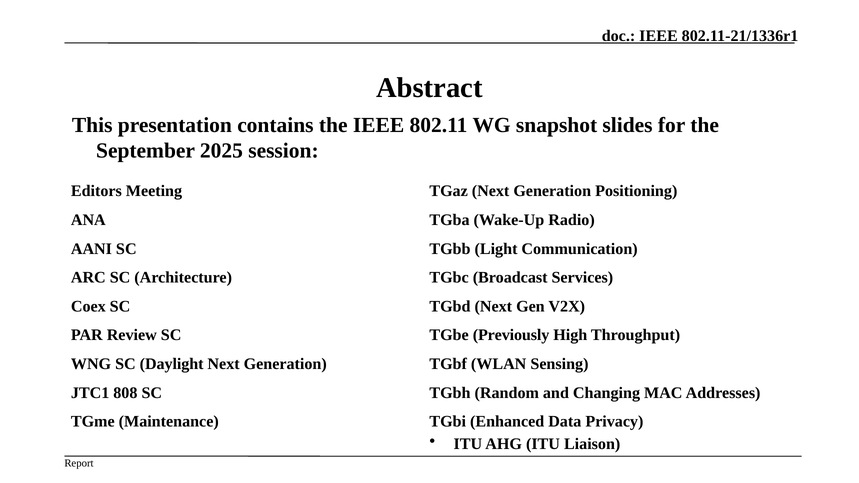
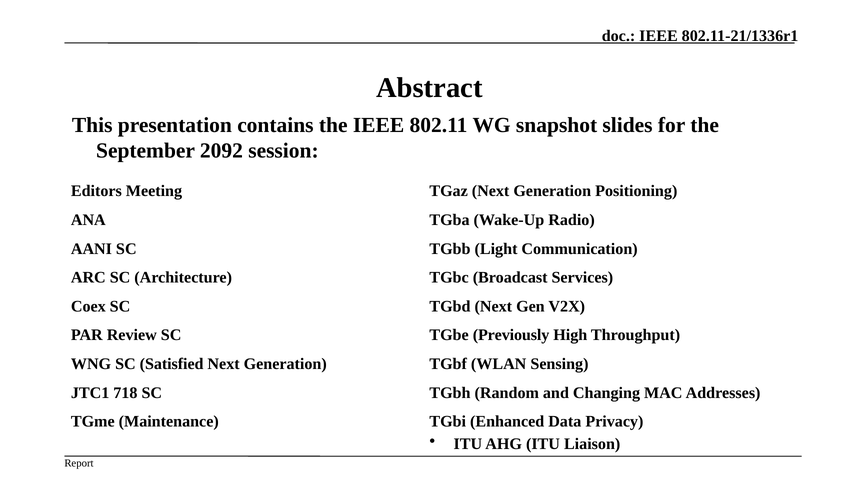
2025: 2025 -> 2092 (221, 151)
Daylight: Daylight -> Satisfied (172, 364)
808: 808 -> 718 (125, 393)
